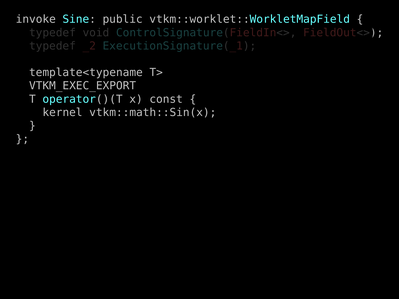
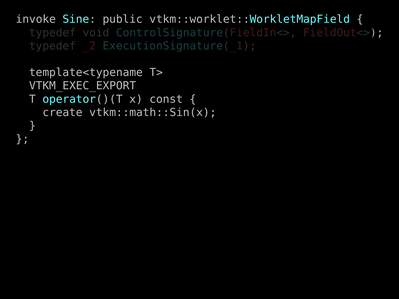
kernel: kernel -> create (62, 112)
